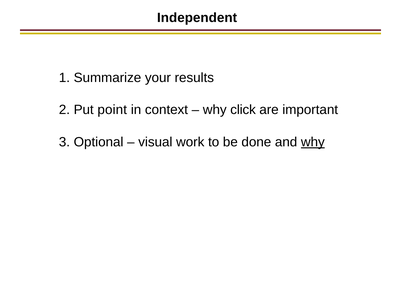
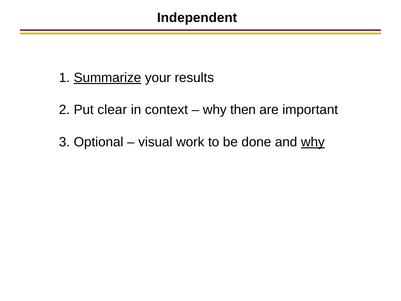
Summarize underline: none -> present (107, 78)
point: point -> clear (112, 110)
click: click -> then (243, 110)
